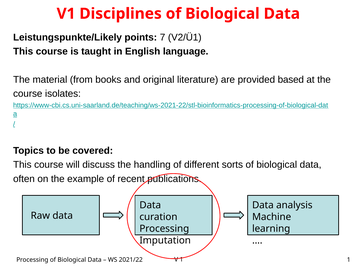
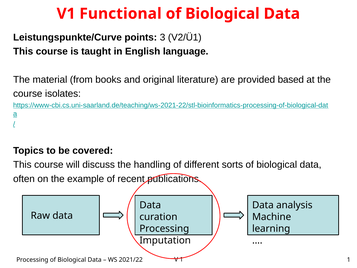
Disciplines: Disciplines -> Functional (120, 14)
Leistungspunkte/Likely: Leistungspunkte/Likely -> Leistungspunkte/Curve (67, 37)
7: 7 -> 3 (163, 37)
